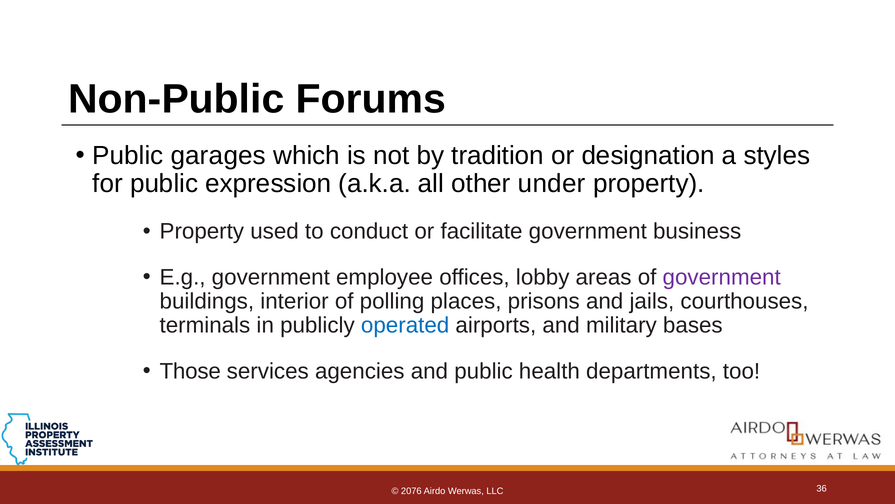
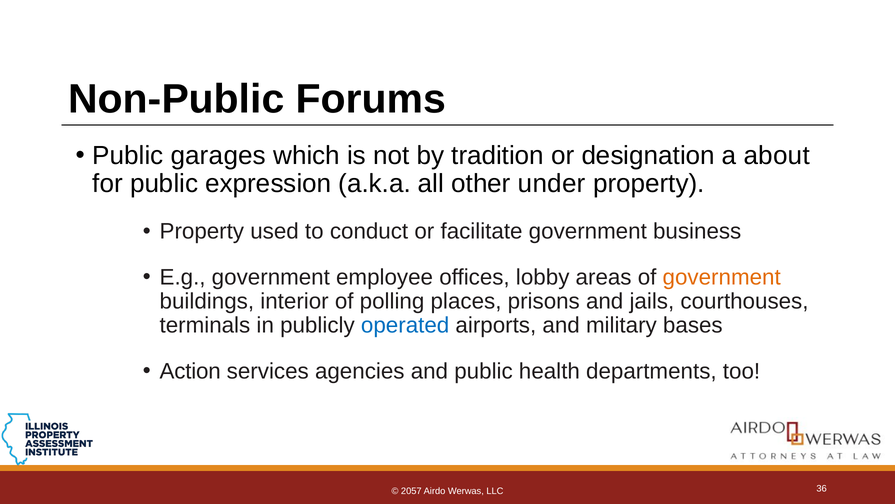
styles: styles -> about (777, 155)
government colour: purple -> orange (722, 277)
Those: Those -> Action (190, 371)
2076: 2076 -> 2057 (411, 491)
